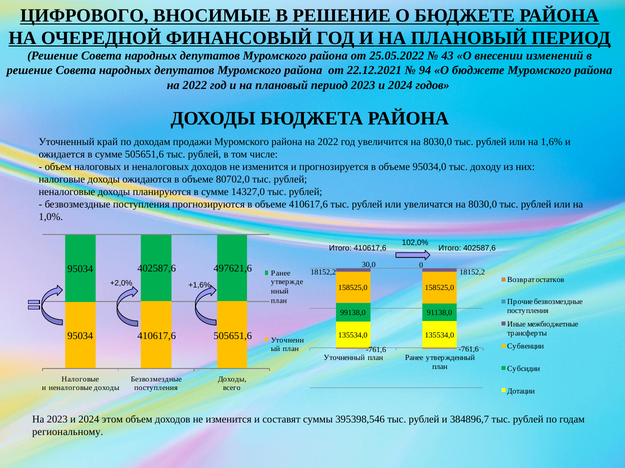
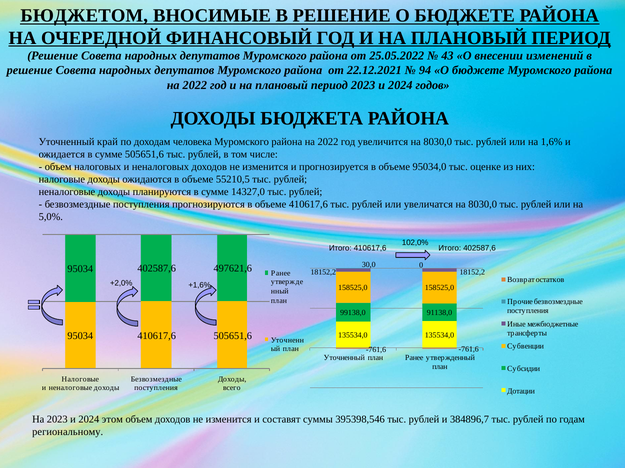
ЦИФРОВОГО: ЦИФРОВОГО -> БЮДЖЕТОМ (84, 16)
продажи: продажи -> человека (192, 142)
доходу: доходу -> оценке (486, 167)
80702,0: 80702,0 -> 55210,5 (233, 180)
1,0%: 1,0% -> 5,0% (51, 217)
